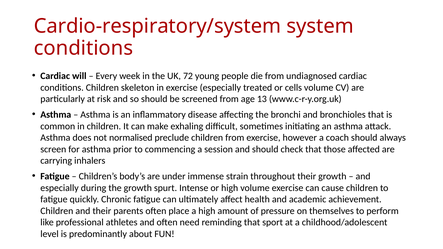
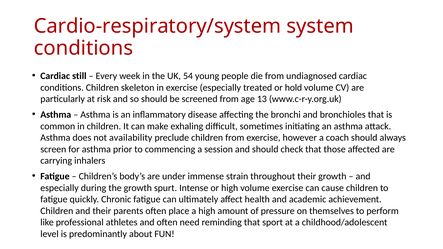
will: will -> still (79, 76)
72: 72 -> 54 (188, 76)
cells: cells -> hold (293, 88)
normalised: normalised -> availability (131, 138)
